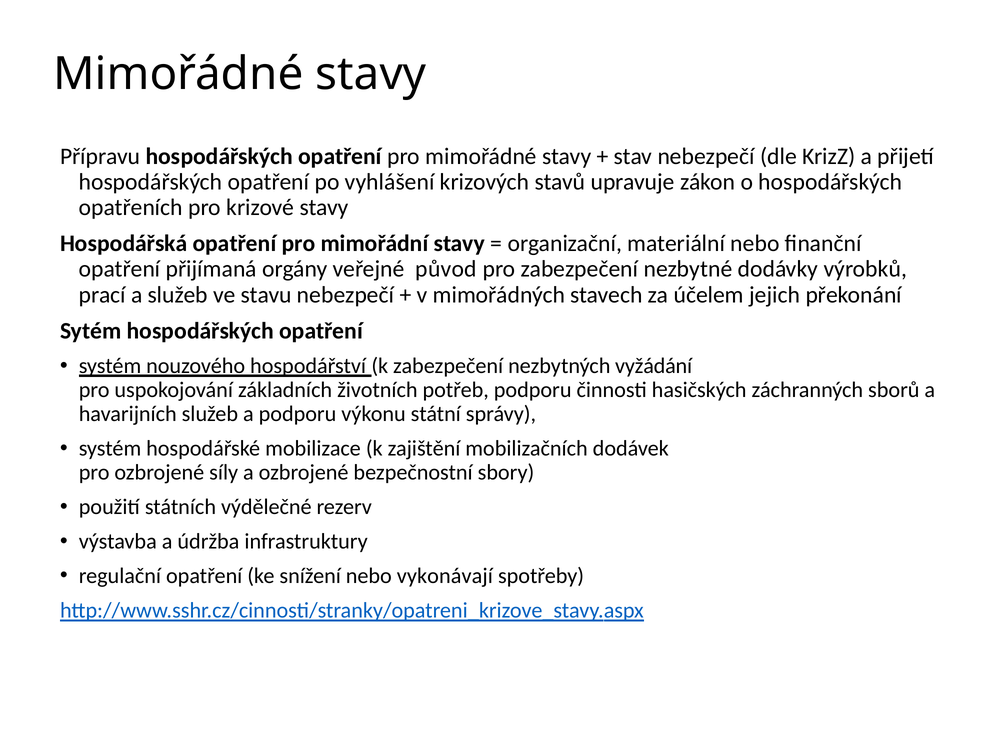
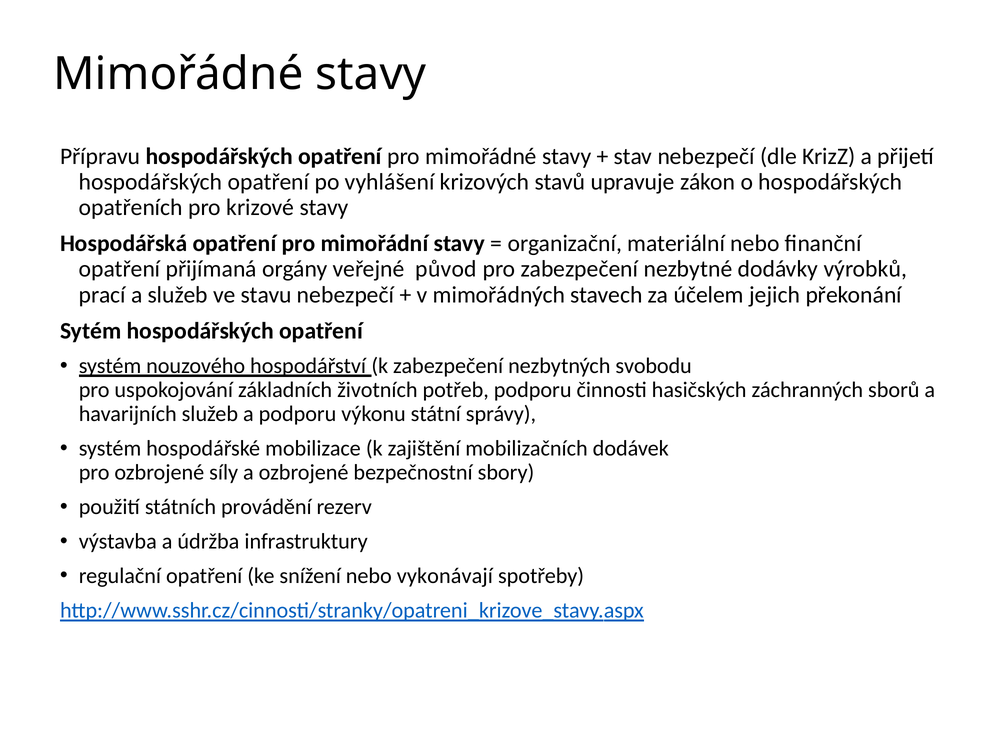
vyžádání: vyžádání -> svobodu (654, 366)
výdělečné: výdělečné -> provádění (266, 507)
